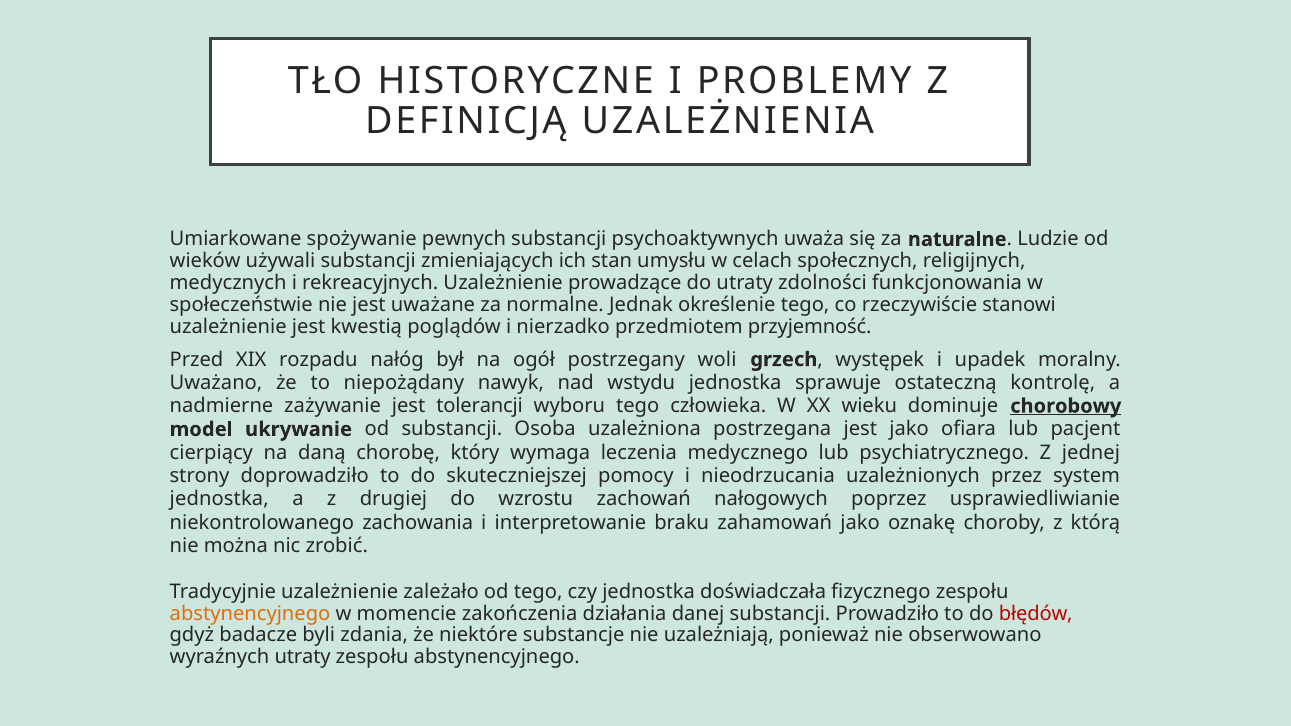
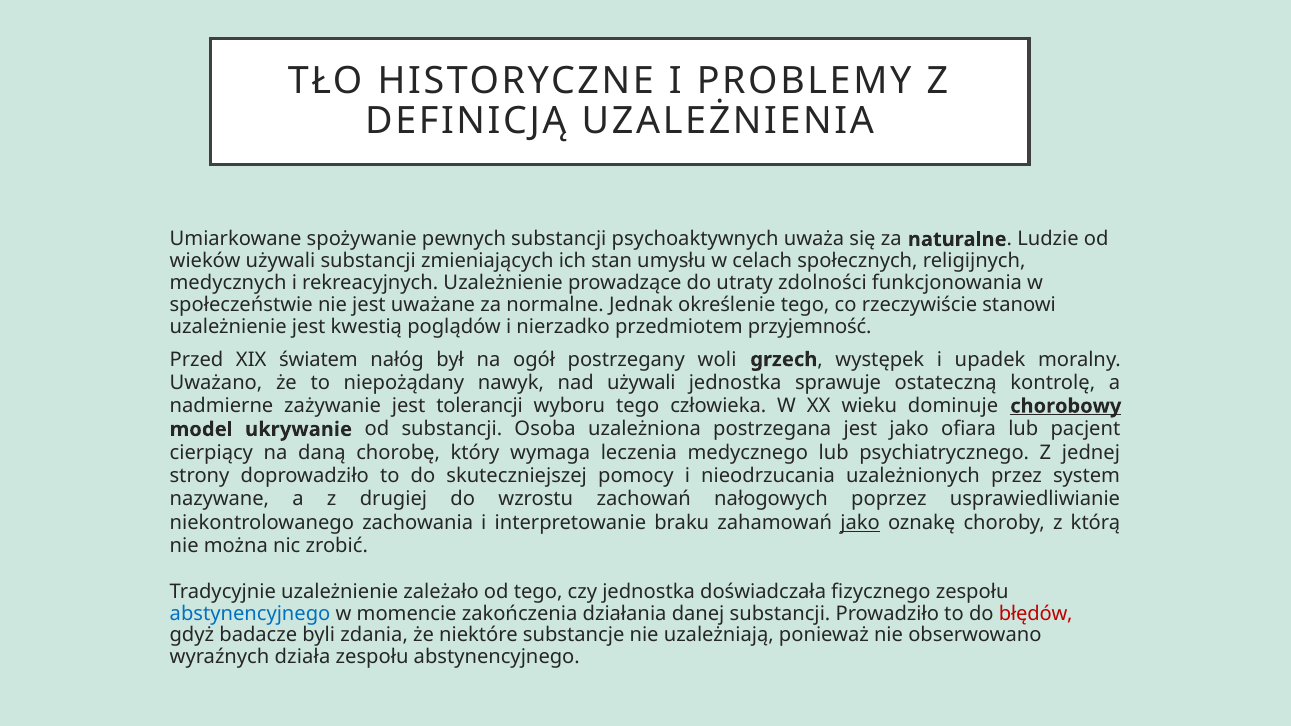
rozpadu: rozpadu -> światem (318, 360)
nad wstydu: wstydu -> używali (641, 383)
jednostka: jednostka -> nazywane (219, 499)
jako underline: none -> present (860, 523)
abstynencyjnego colour: orange -> blue (250, 614)
wyraźnych utraty: utraty -> działa (302, 657)
